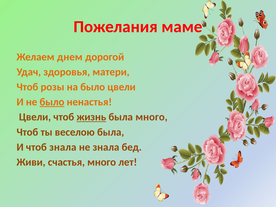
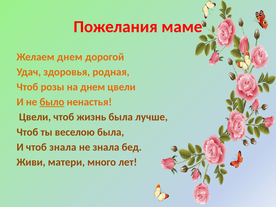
матери: матери -> родная (111, 72)
на было: было -> днем (93, 87)
жизнь underline: present -> none (91, 117)
была много: много -> лучше (152, 117)
счастья: счастья -> матери (66, 162)
